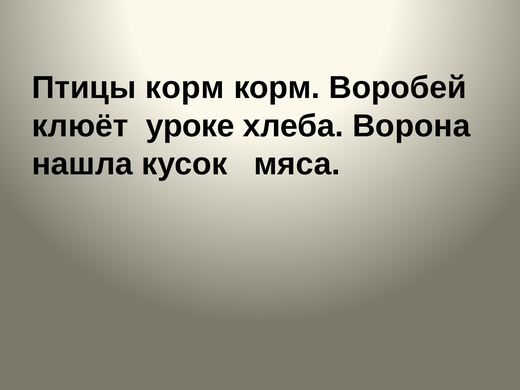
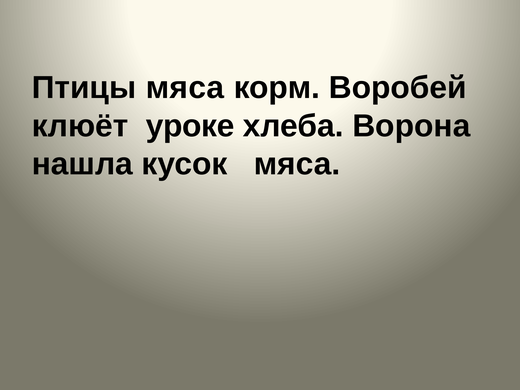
Птицы корм: корм -> мяса (185, 88)
